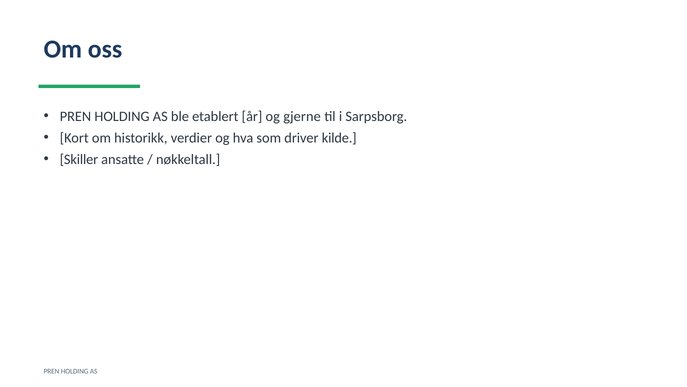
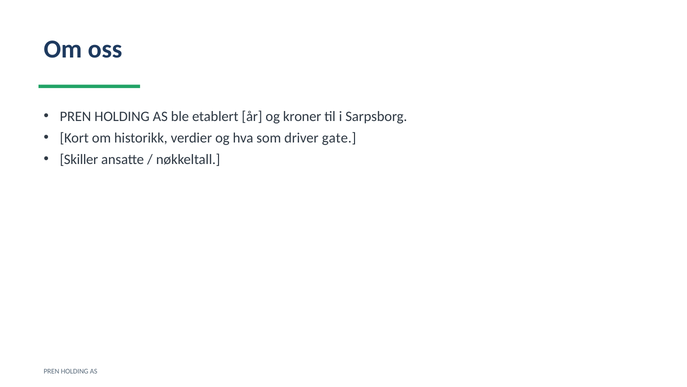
gjerne: gjerne -> kroner (302, 116)
kilde: kilde -> gate (339, 138)
